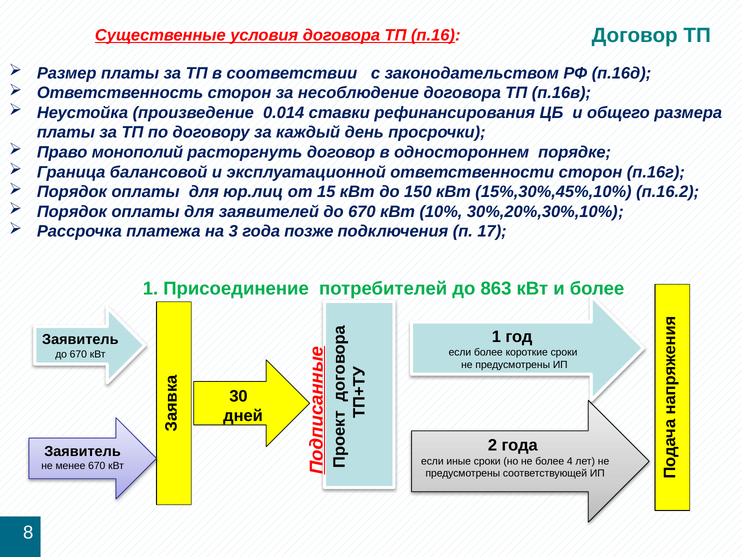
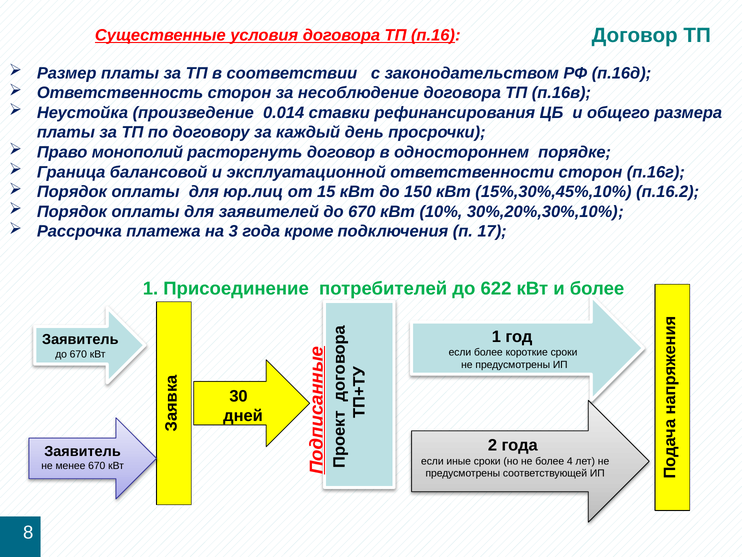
позже: позже -> кроме (309, 231)
863: 863 -> 622 (496, 289)
